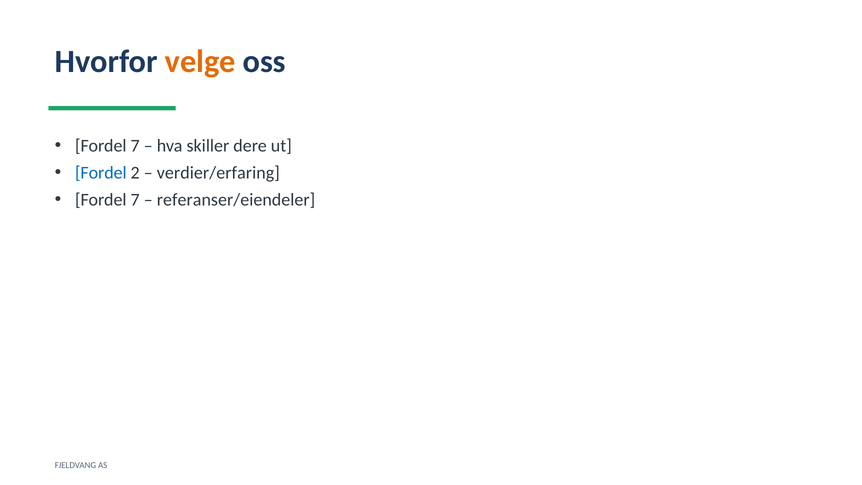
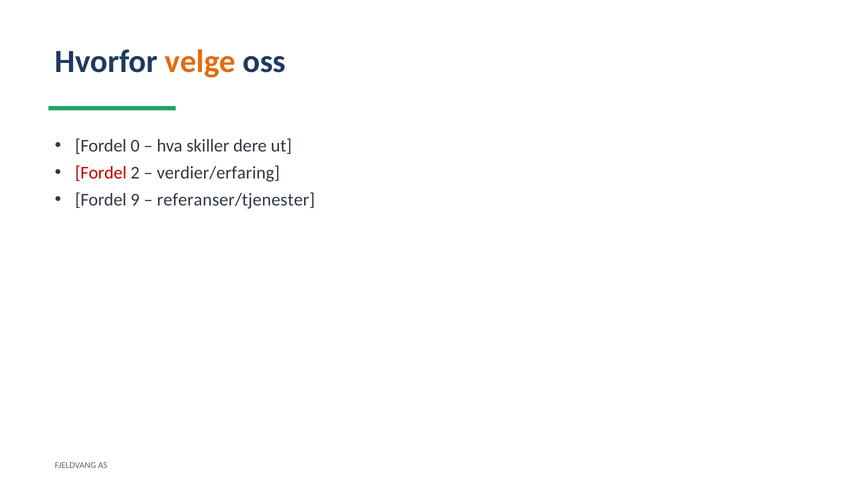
7: 7 -> 0 (135, 146)
Fordel colour: blue -> red (101, 173)
7: 7 -> 9 (135, 200)
referanser/eiendeler: referanser/eiendeler -> referanser/tjenester (236, 200)
